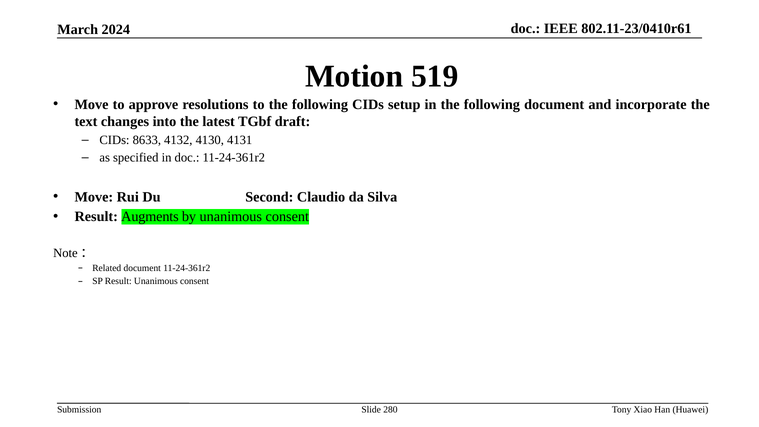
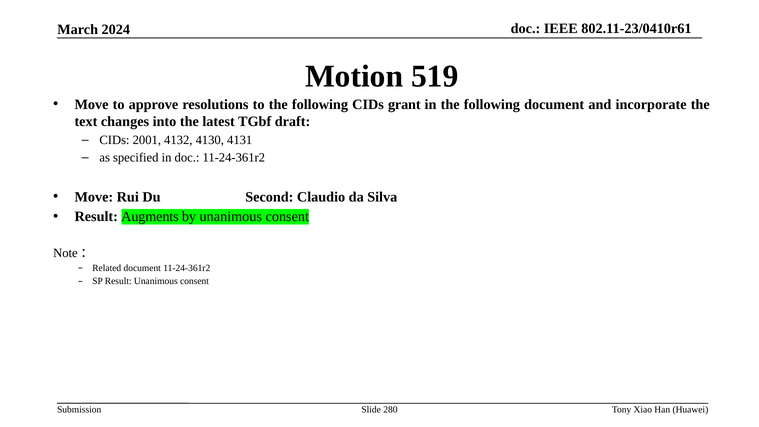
setup: setup -> grant (404, 104)
8633: 8633 -> 2001 (147, 140)
